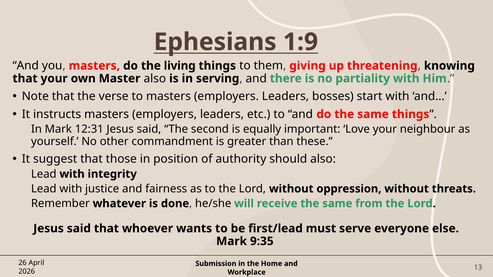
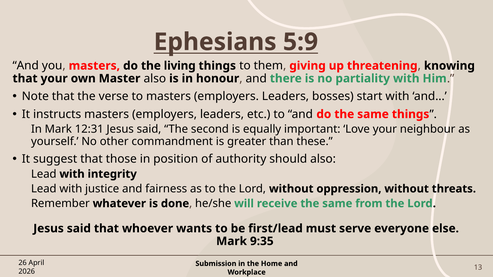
1:9: 1:9 -> 5:9 (301, 42)
serving: serving -> honour (218, 79)
